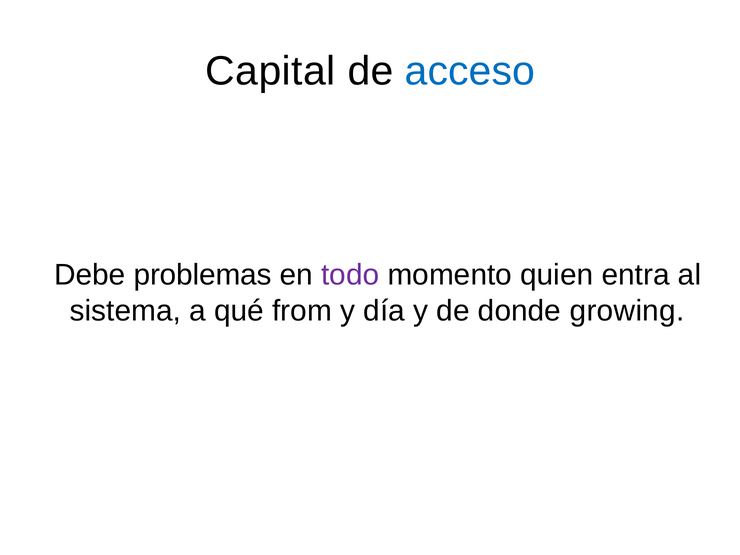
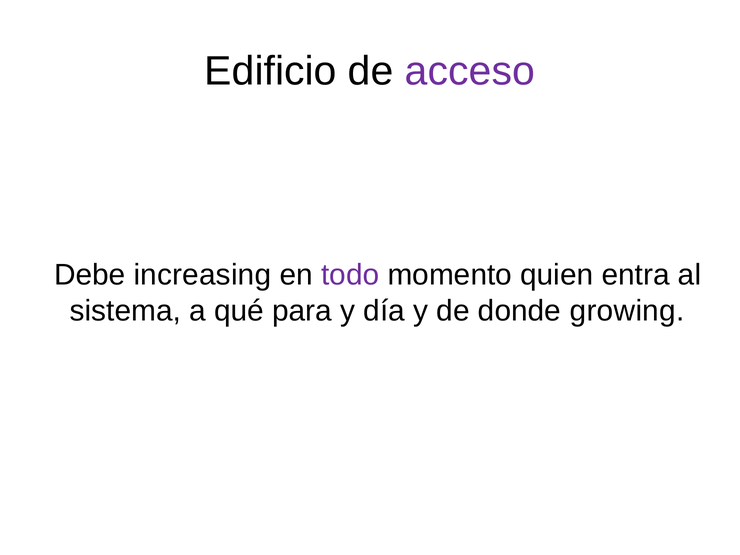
Capital: Capital -> Edificio (271, 71)
acceso colour: blue -> purple (470, 71)
problemas: problemas -> increasing (202, 275)
from: from -> para (302, 311)
